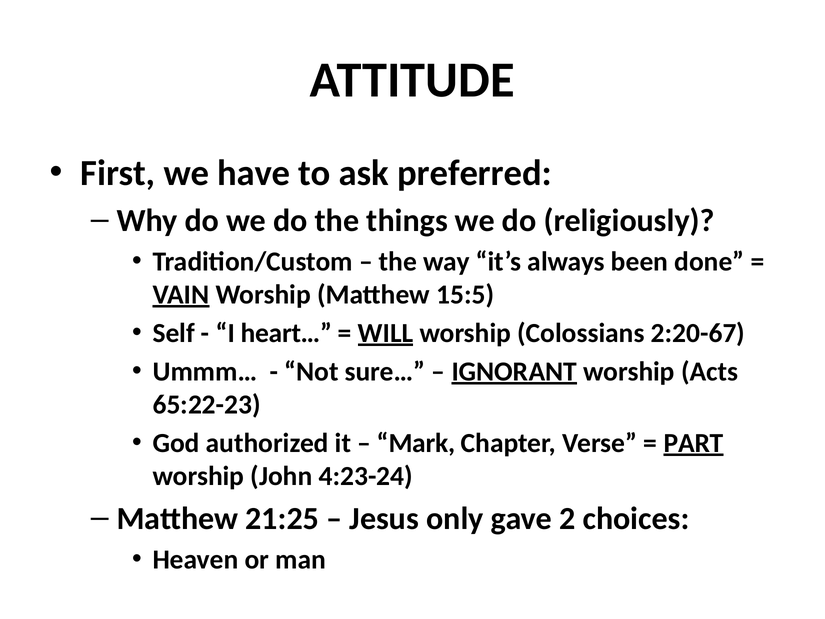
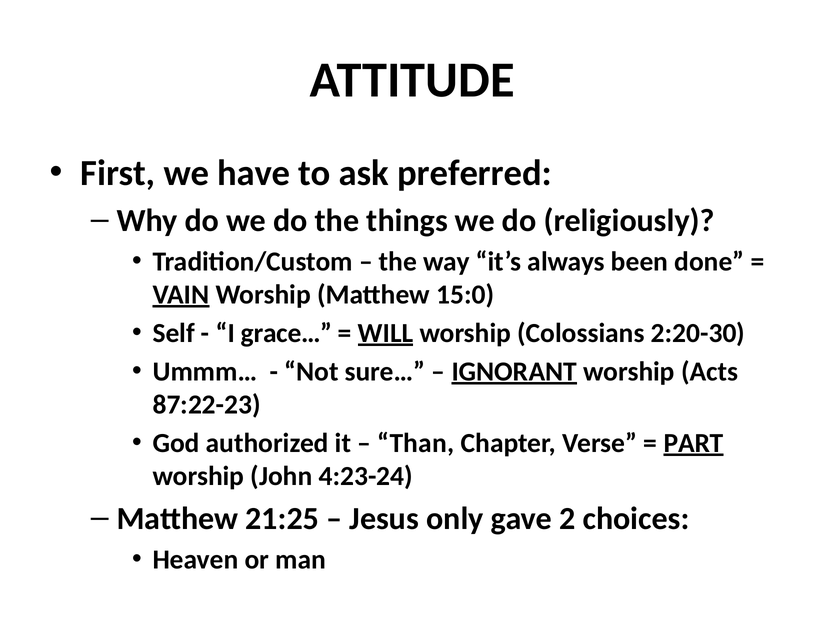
15:5: 15:5 -> 15:0 (465, 294)
heart…: heart… -> grace… (287, 333)
2:20-67: 2:20-67 -> 2:20-30 (698, 333)
65:22-23: 65:22-23 -> 87:22-23 (207, 404)
Mark: Mark -> Than (416, 443)
